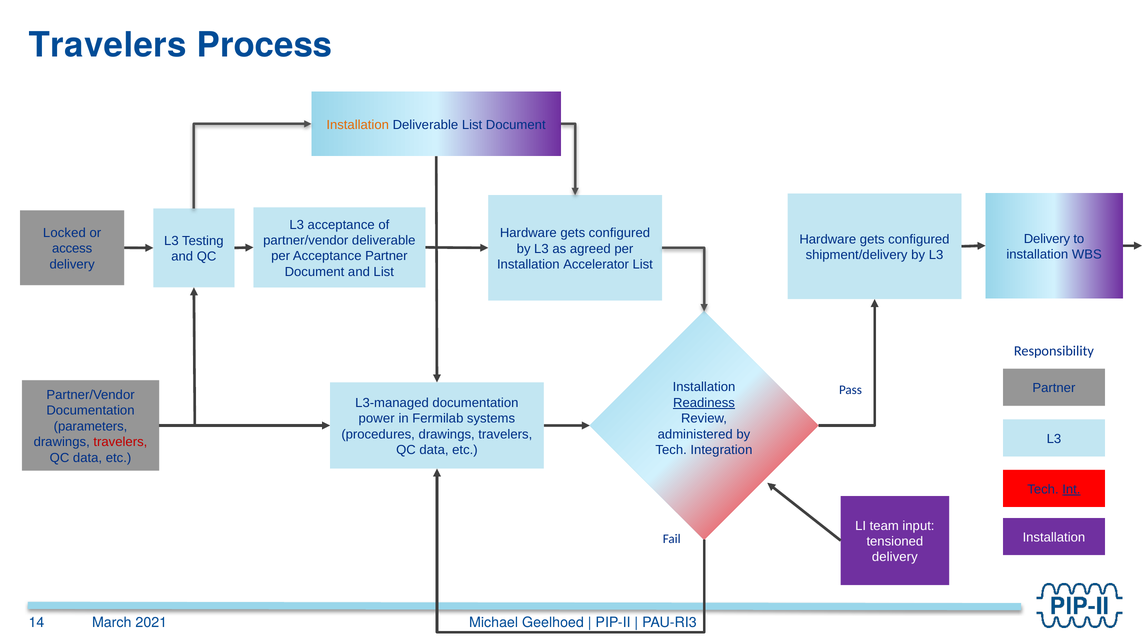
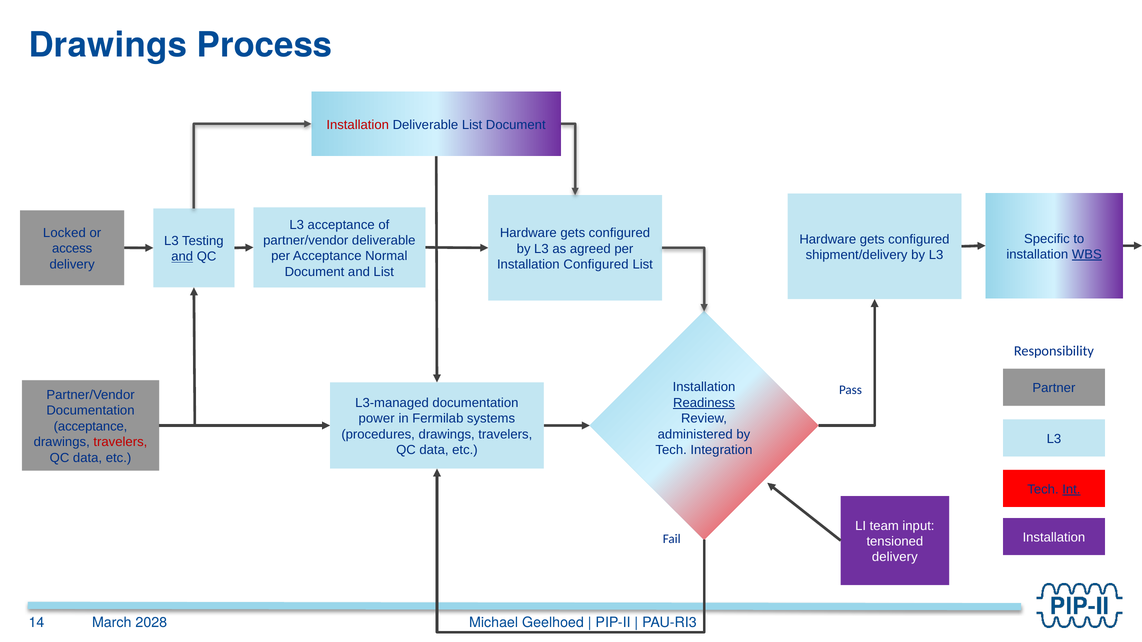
Travelers: Travelers -> Drawings (108, 45)
Installation colour: orange -> red (358, 125)
Delivery: Delivery -> Specific (1047, 239)
WBS underline: none -> present (1087, 255)
Acceptance Partner: Partner -> Normal (386, 256)
and underline: none -> present (182, 257)
Installation Accelerator: Accelerator -> Configured (596, 265)
parameters: parameters -> acceptance (91, 427)
2021: 2021 -> 2028 (151, 623)
